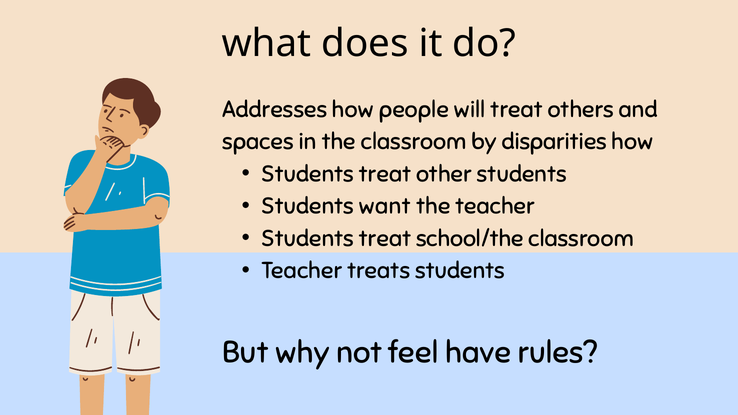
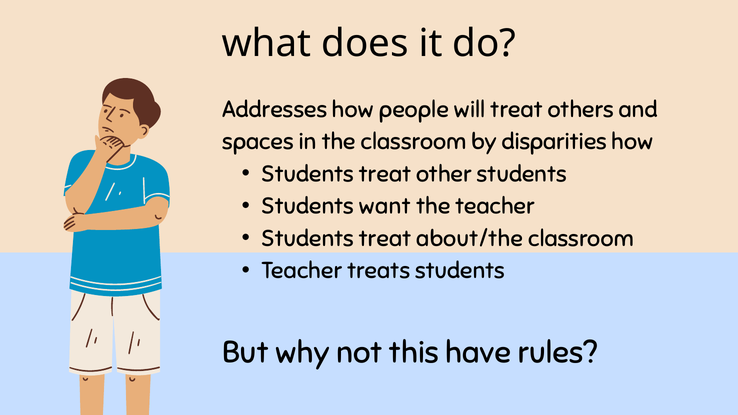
school/the: school/the -> about/the (470, 239)
feel: feel -> this (414, 352)
